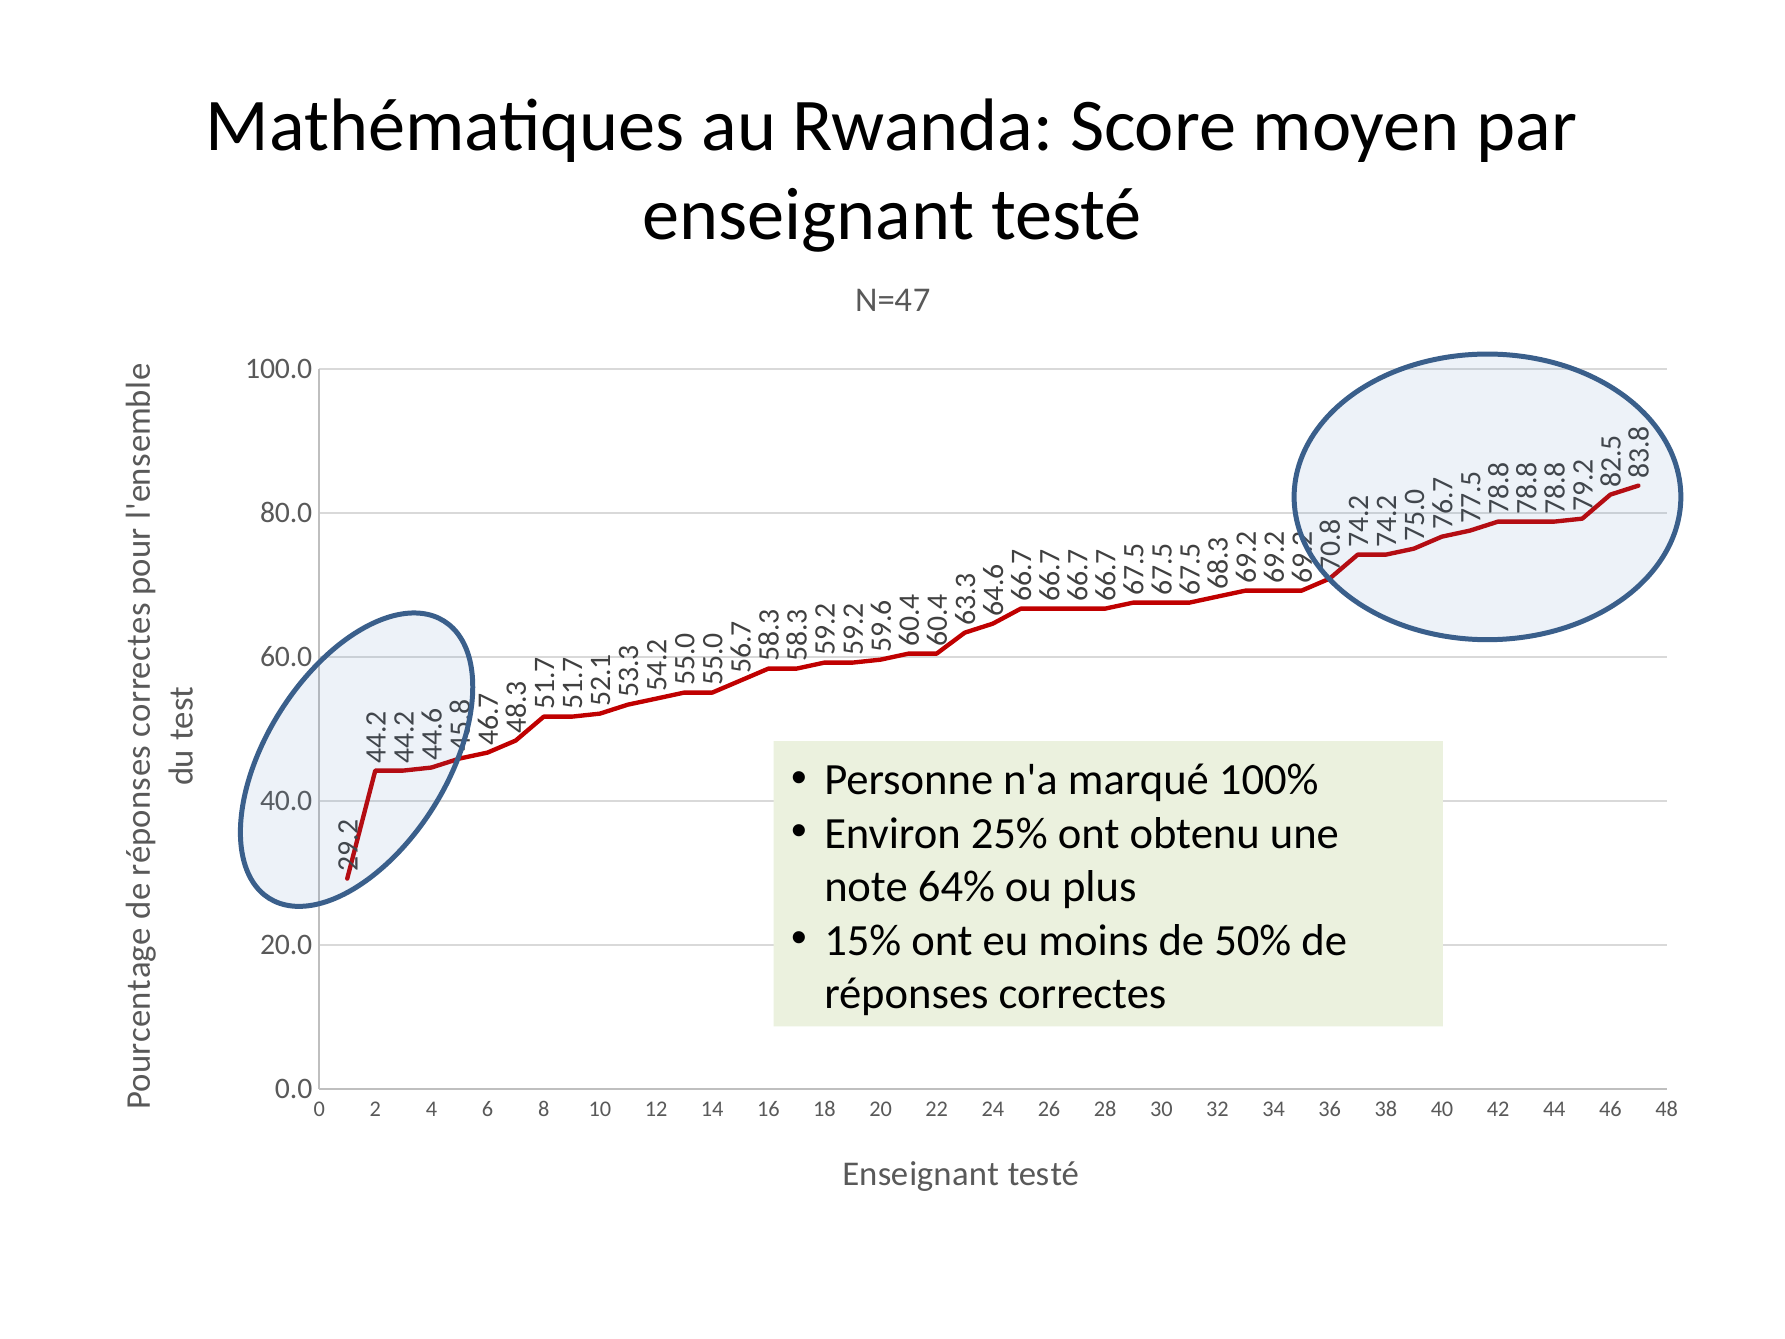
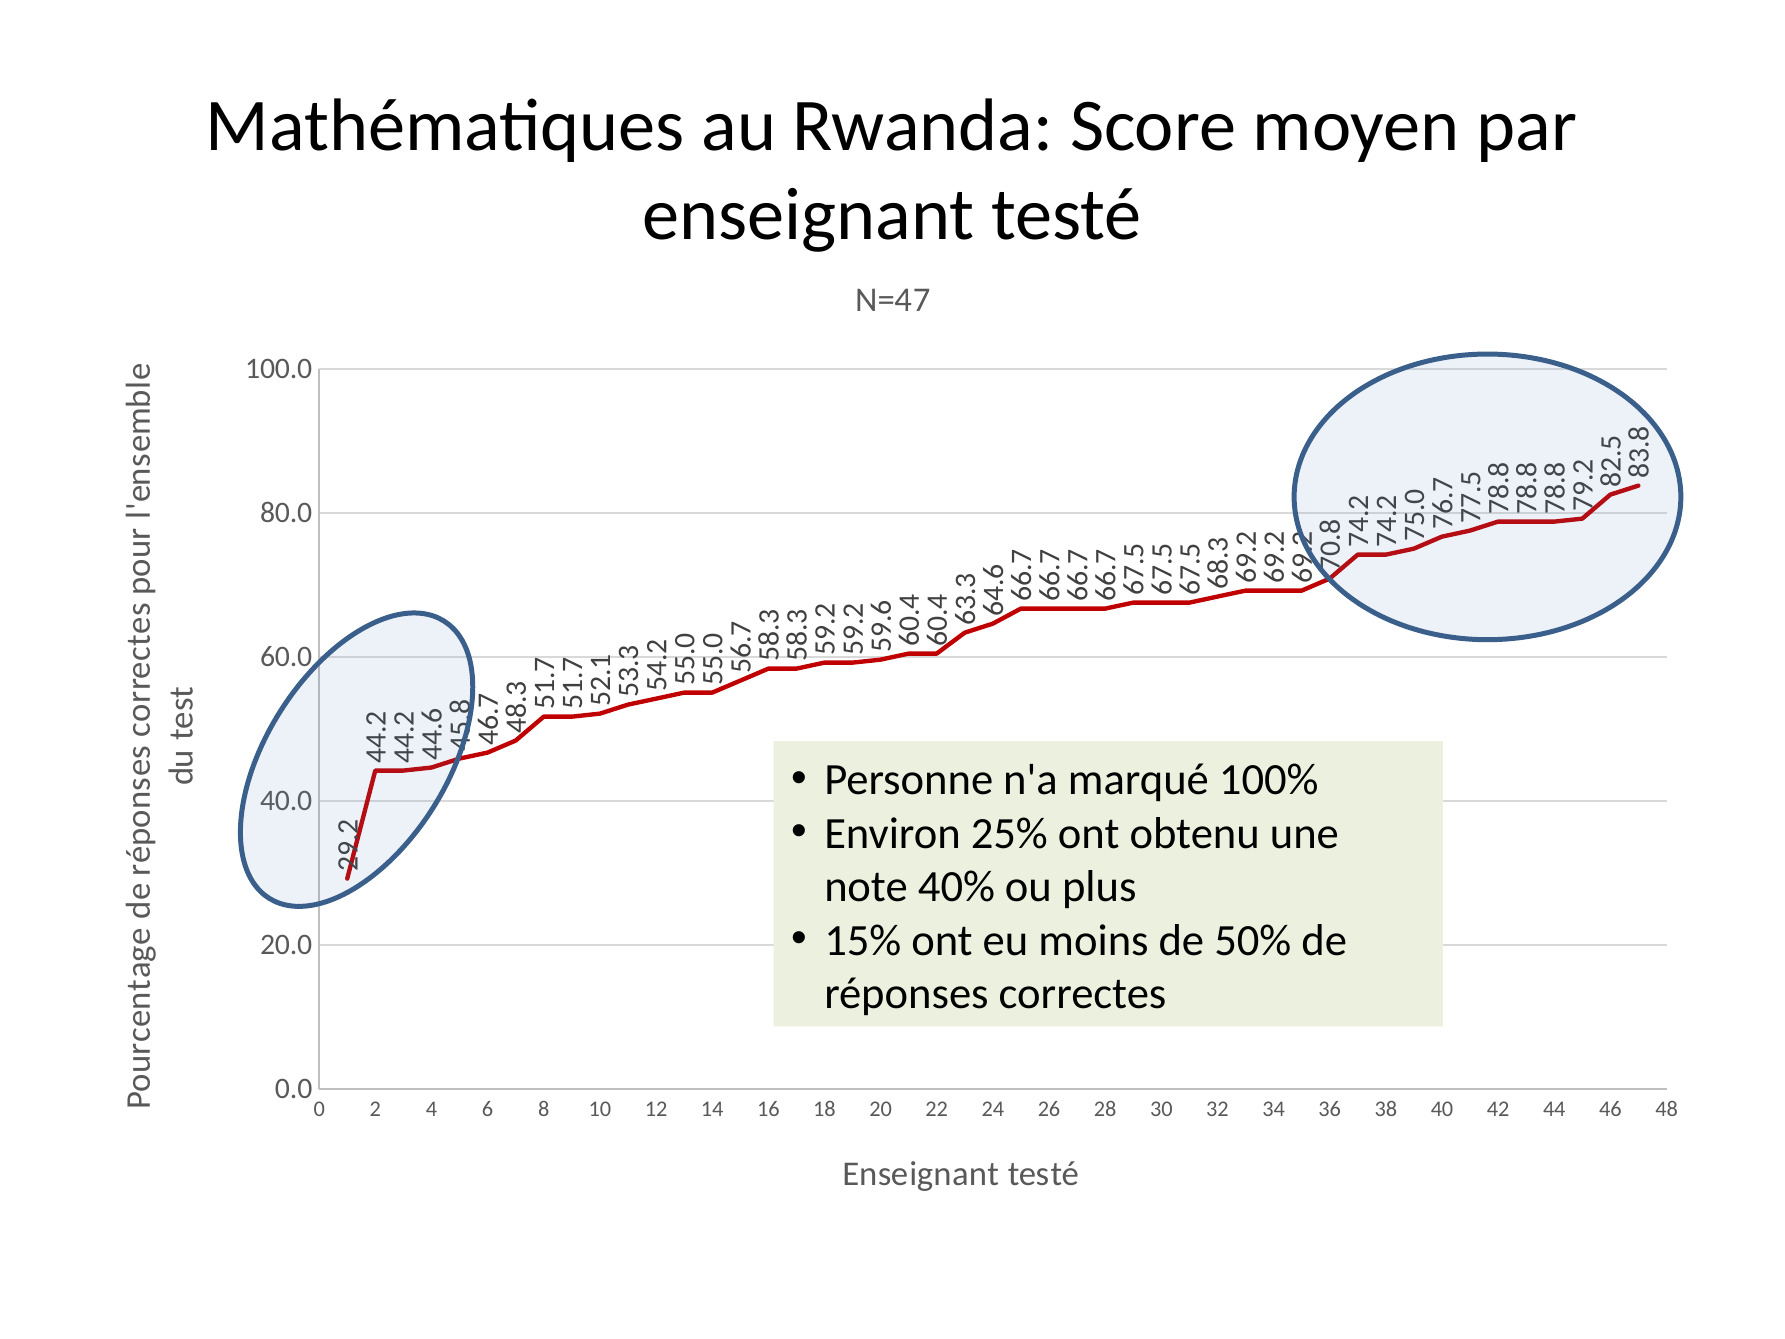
64%: 64% -> 40% (956, 887)
